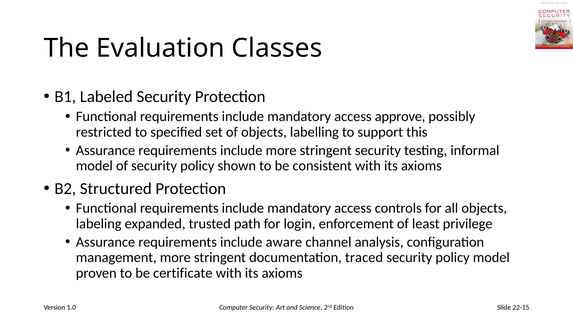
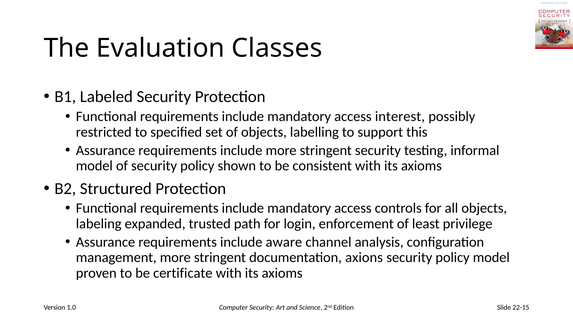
approve: approve -> interest (400, 117)
traced: traced -> axions (364, 258)
